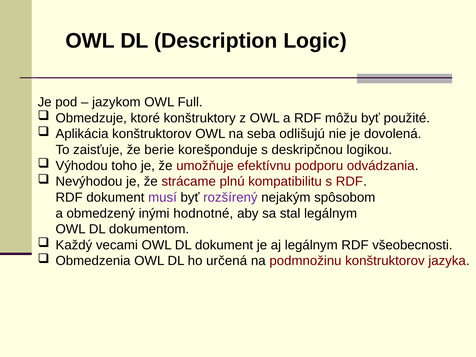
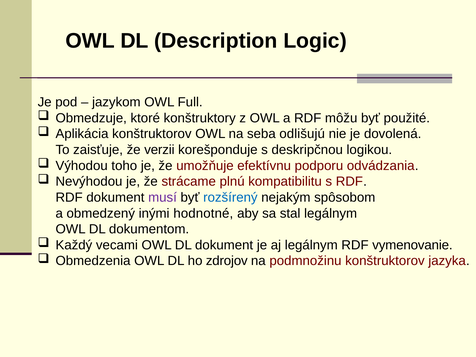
berie: berie -> verzii (159, 150)
rozšírený colour: purple -> blue (230, 197)
všeobecnosti: všeobecnosti -> vymenovanie (412, 245)
určená: určená -> zdrojov (227, 261)
